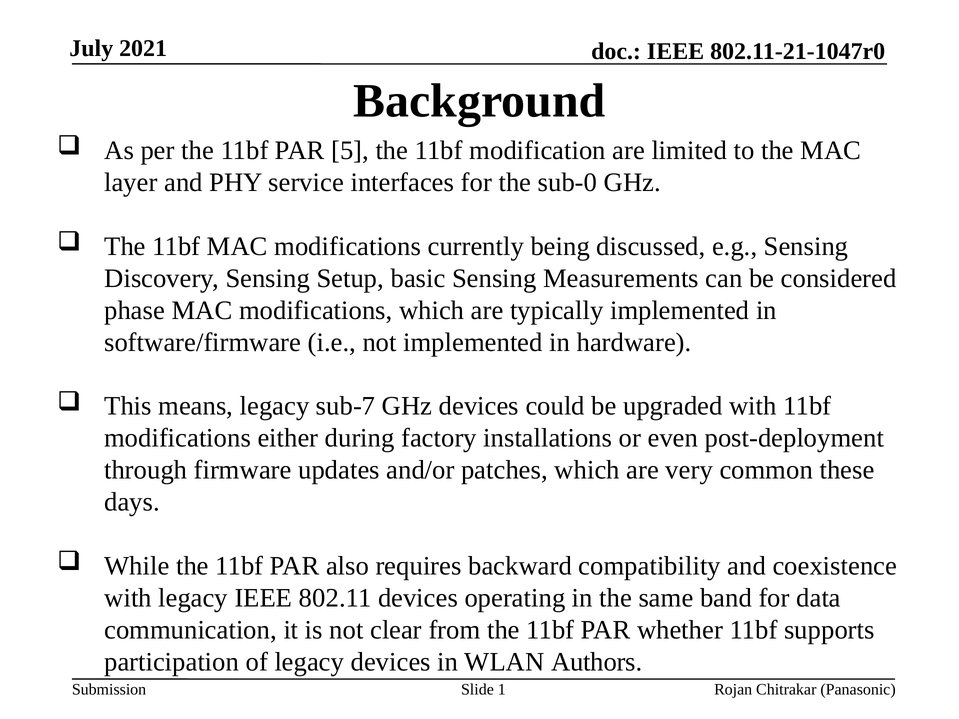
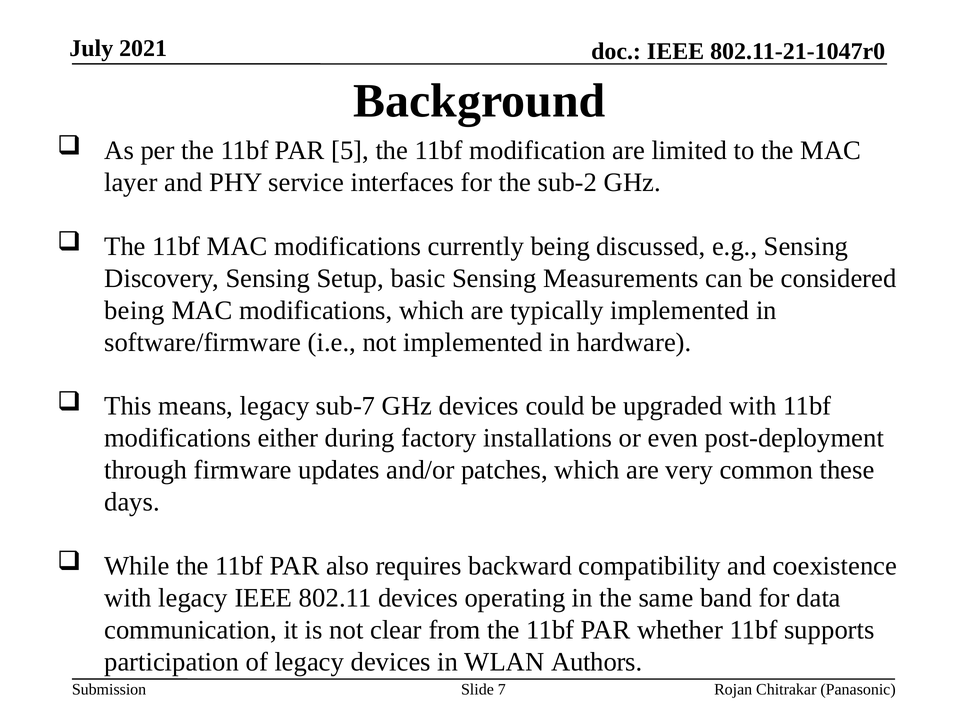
sub-0: sub-0 -> sub-2 (567, 182)
phase: phase -> being (135, 310)
1: 1 -> 7 (502, 690)
